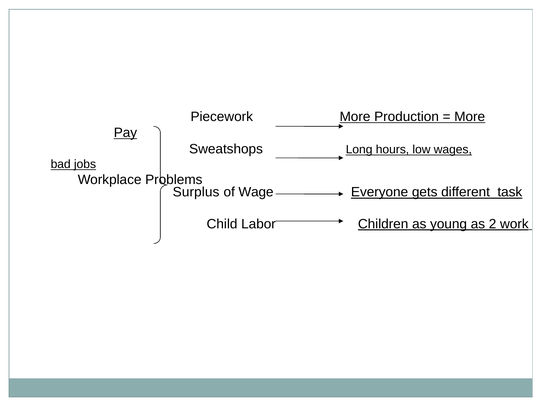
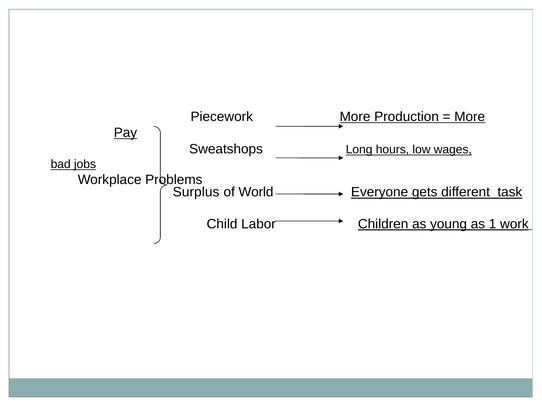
Wage: Wage -> World (256, 192)
2: 2 -> 1 (493, 224)
